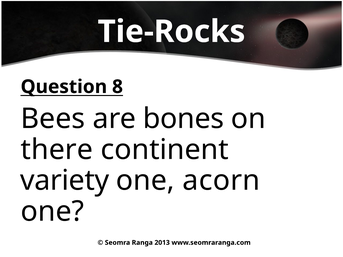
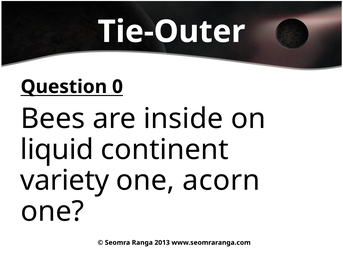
Tie-Rocks: Tie-Rocks -> Tie-Outer (171, 32)
8: 8 -> 0 (117, 87)
bones: bones -> inside (183, 119)
there: there -> liquid (57, 150)
